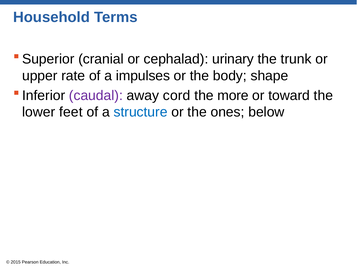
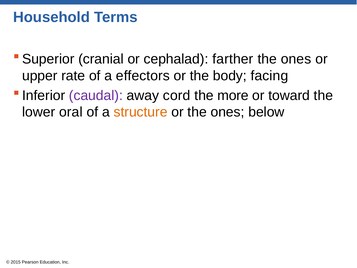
urinary: urinary -> farther (233, 59)
trunk: trunk -> ones (296, 59)
impulses: impulses -> effectors (143, 76)
shape: shape -> facing (269, 76)
feet: feet -> oral (71, 112)
structure colour: blue -> orange (141, 112)
